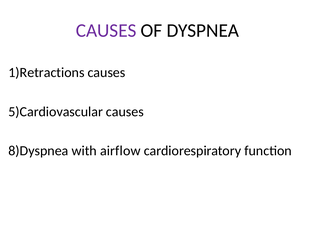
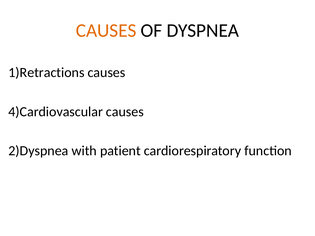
CAUSES colour: purple -> orange (106, 30)
5)Cardiovascular: 5)Cardiovascular -> 4)Cardiovascular (56, 112)
8)Dyspnea: 8)Dyspnea -> 2)Dyspnea (38, 151)
airflow: airflow -> patient (120, 151)
